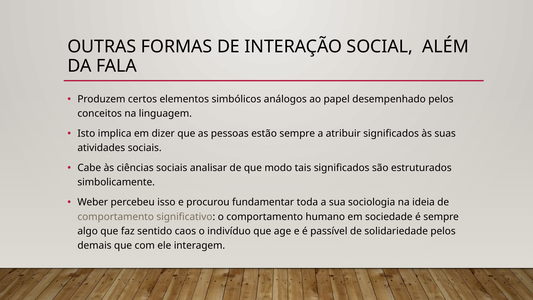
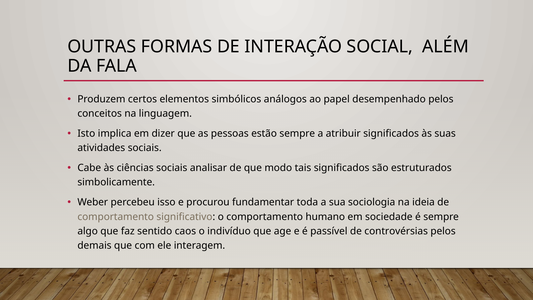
solidariedade: solidariedade -> controvérsias (396, 231)
